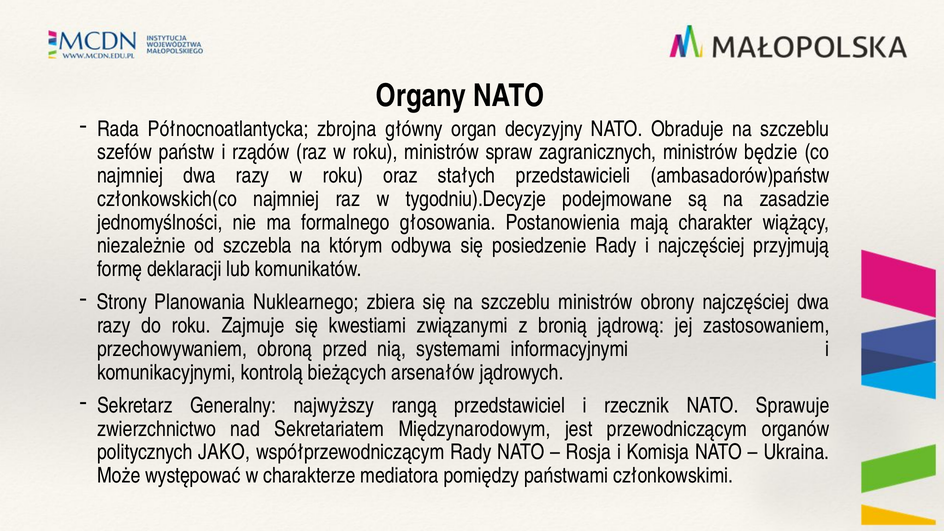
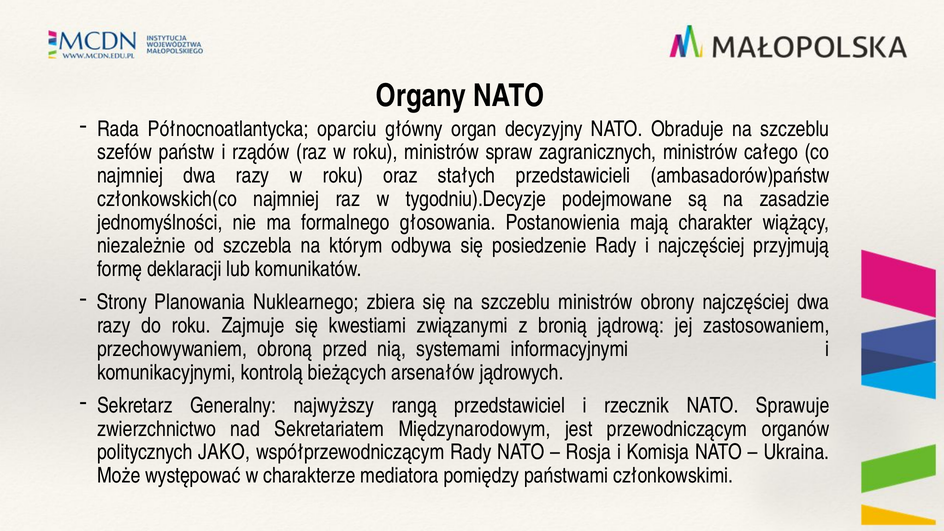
zbrojna: zbrojna -> oparciu (347, 129)
będzie: będzie -> całego (771, 152)
